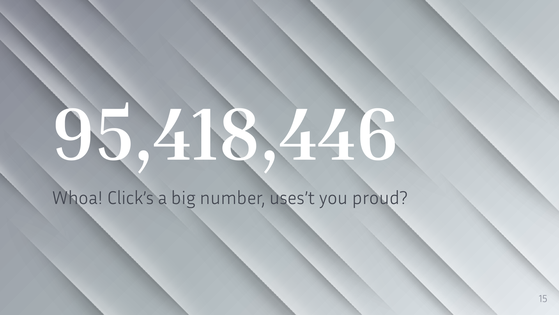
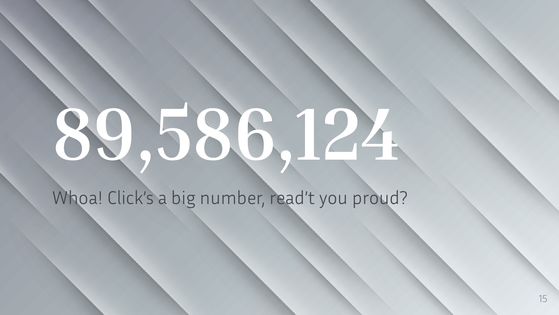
95,418,446: 95,418,446 -> 89,586,124 (226, 135)
uses’t: uses’t -> read’t (292, 198)
